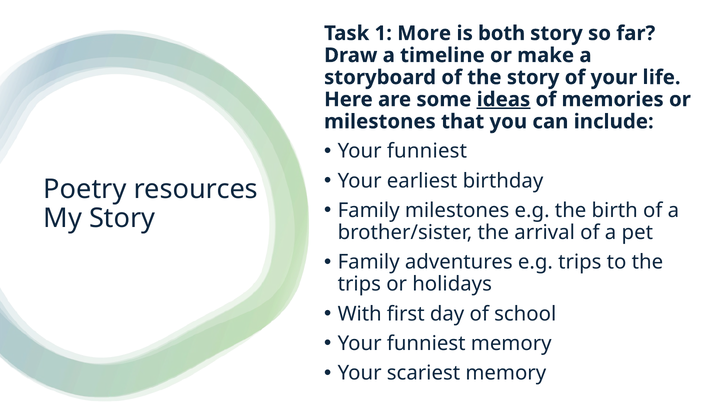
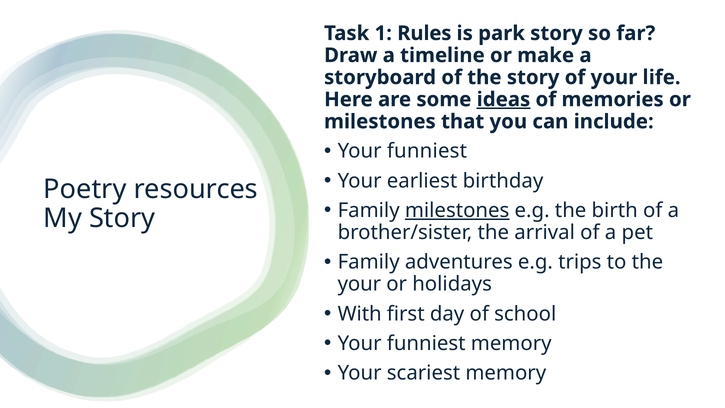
More: More -> Rules (424, 33)
both: both -> park (502, 33)
milestones underline: none -> present (457, 210)
trips: trips -> your (359, 284)
